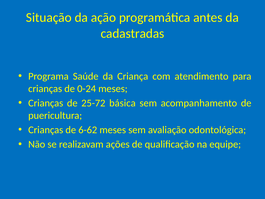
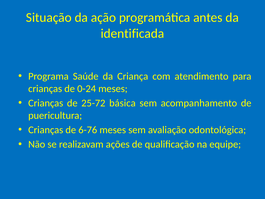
cadastradas: cadastradas -> identificada (132, 33)
6-62: 6-62 -> 6-76 (88, 130)
